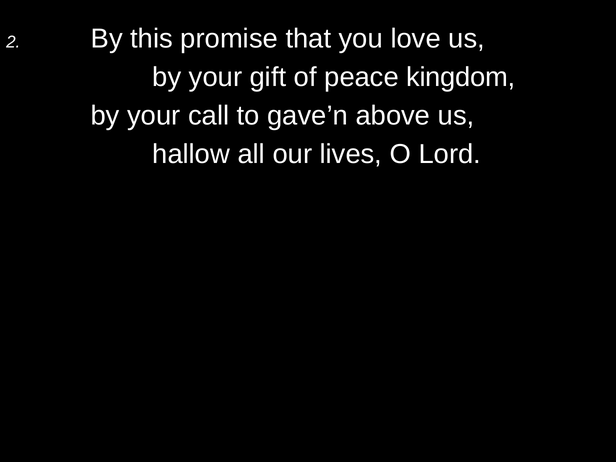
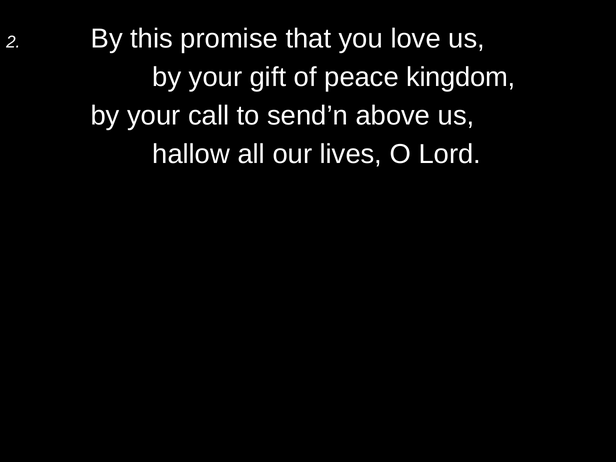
gave’n: gave’n -> send’n (308, 116)
